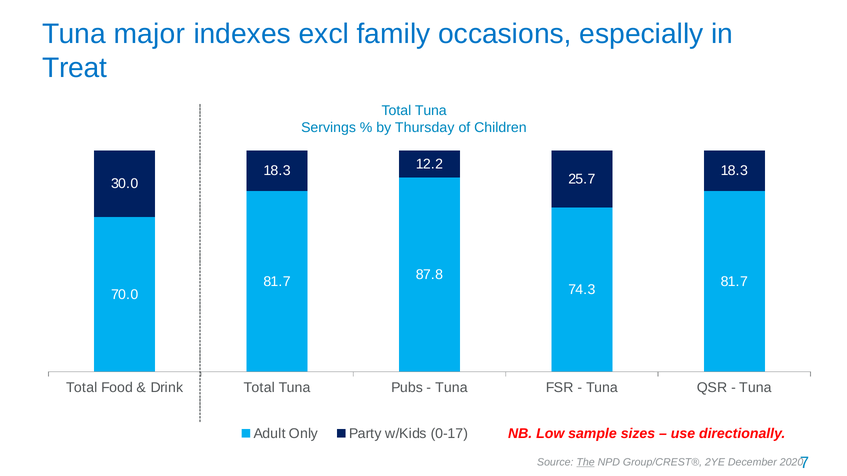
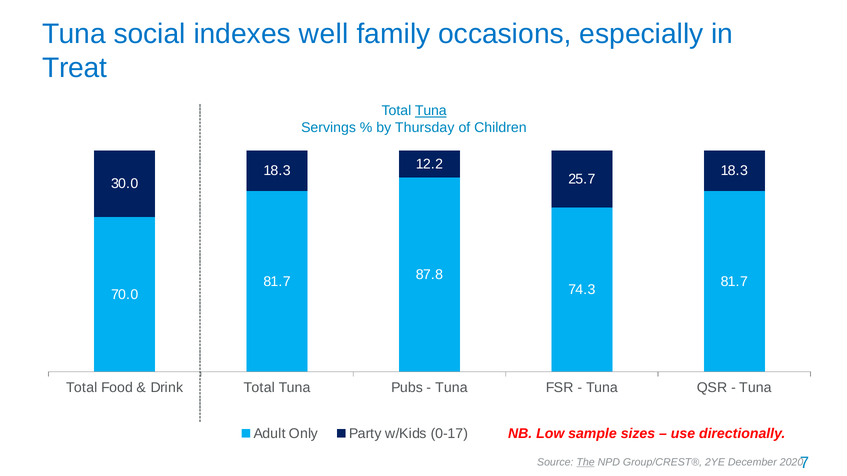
major: major -> social (150, 34)
excl: excl -> well (324, 34)
Tuna underline: none -> present (431, 111)
